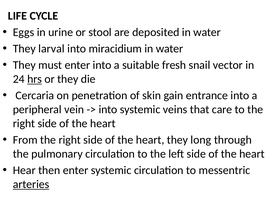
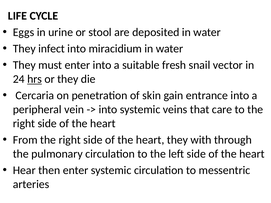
larval: larval -> infect (52, 49)
long: long -> with (201, 140)
arteries underline: present -> none (31, 185)
